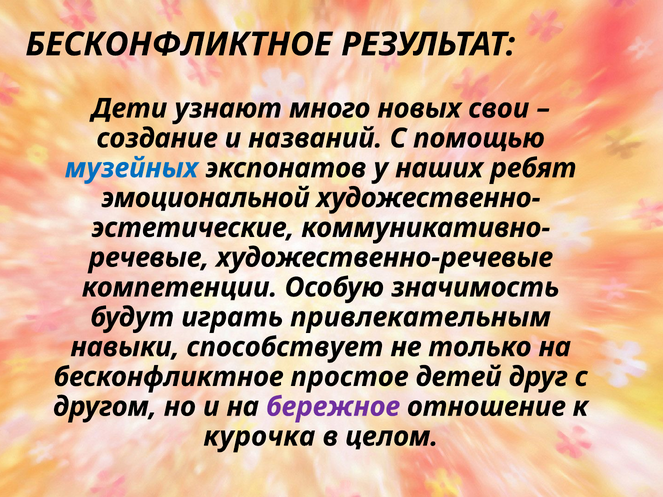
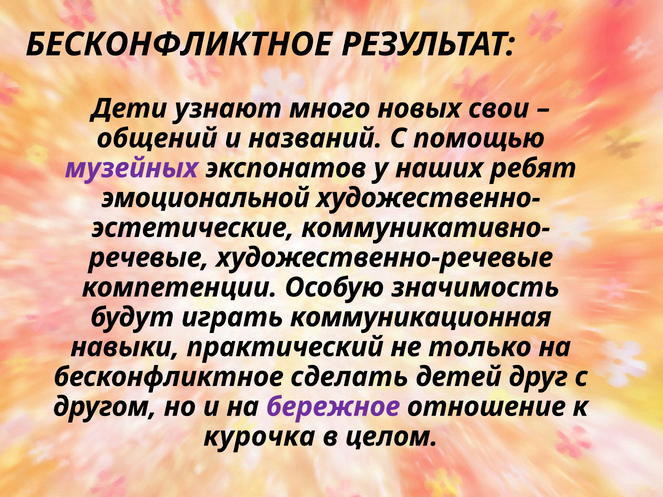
создание: создание -> общений (157, 138)
музейных colour: blue -> purple (131, 168)
привлекательным: привлекательным -> коммуникационная (421, 317)
способствует: способствует -> практический (285, 347)
простое: простое -> сделать (349, 377)
